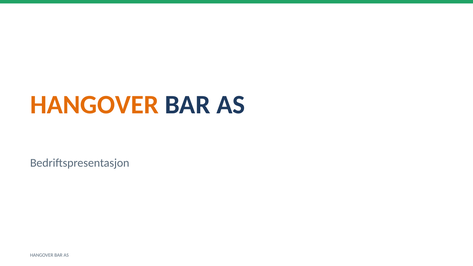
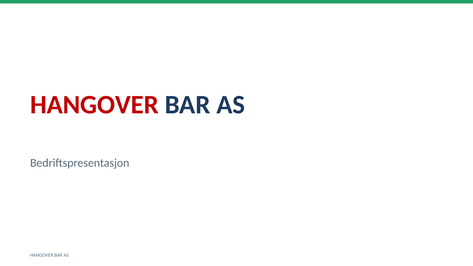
HANGOVER colour: orange -> red (94, 105)
